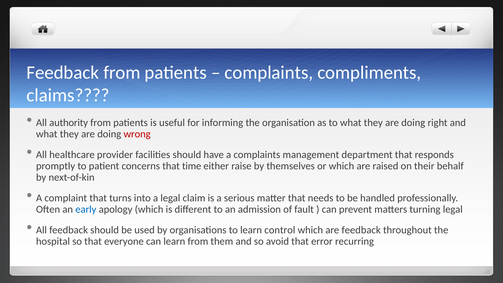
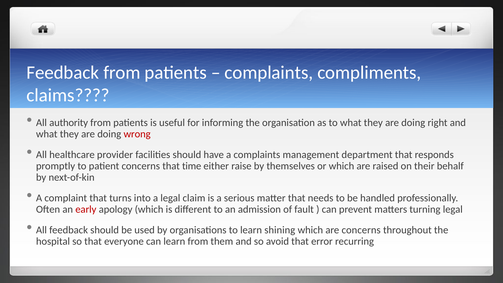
early colour: blue -> red (86, 209)
control: control -> shining (280, 230)
are feedback: feedback -> concerns (361, 230)
